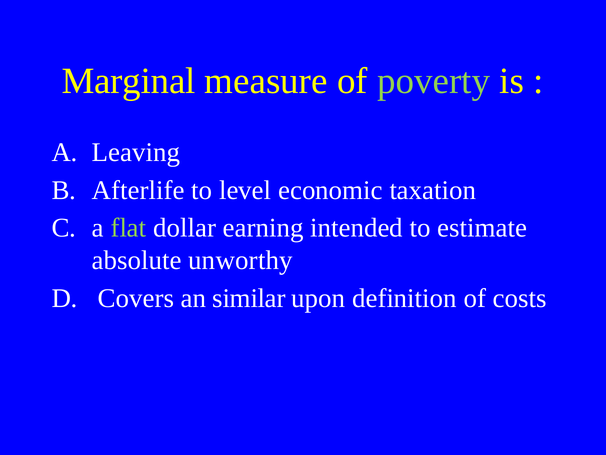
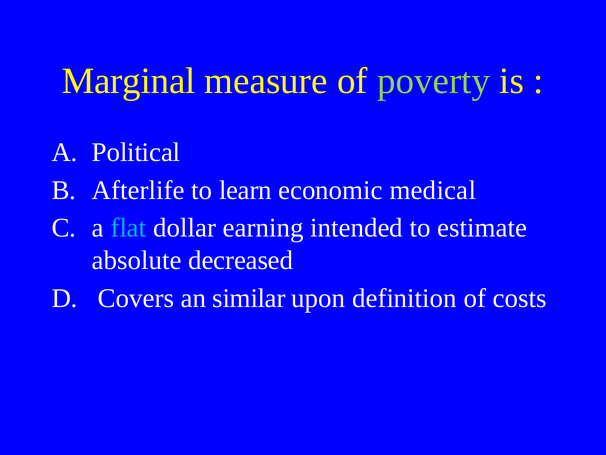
Leaving: Leaving -> Political (136, 152)
level: level -> learn (245, 190)
taxation: taxation -> medical (433, 190)
flat colour: light green -> light blue (128, 228)
unworthy: unworthy -> decreased (241, 260)
